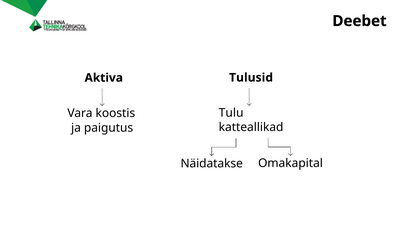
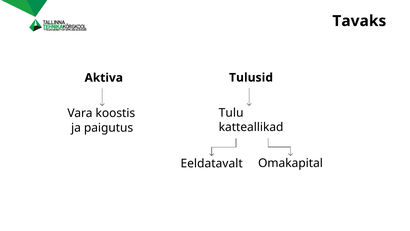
Deebet: Deebet -> Tavaks (359, 21)
Näidatakse: Näidatakse -> Eeldatavalt (212, 163)
